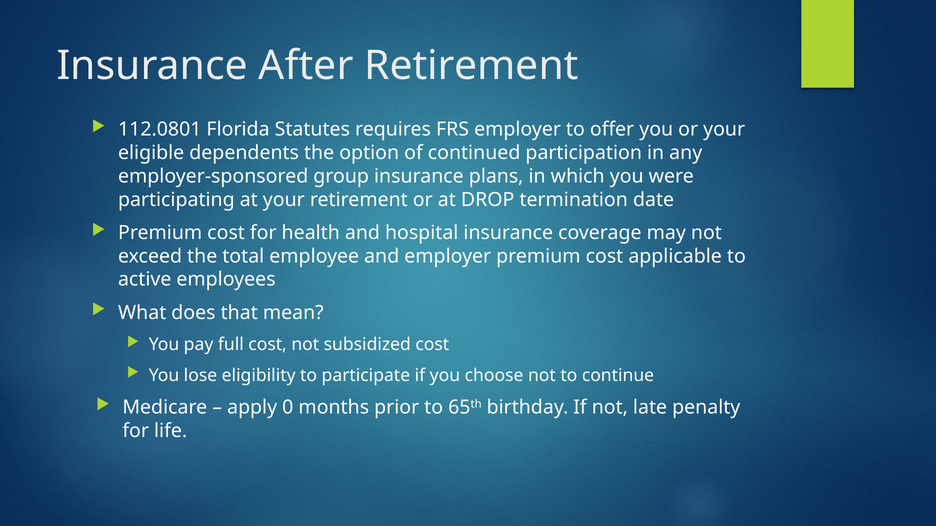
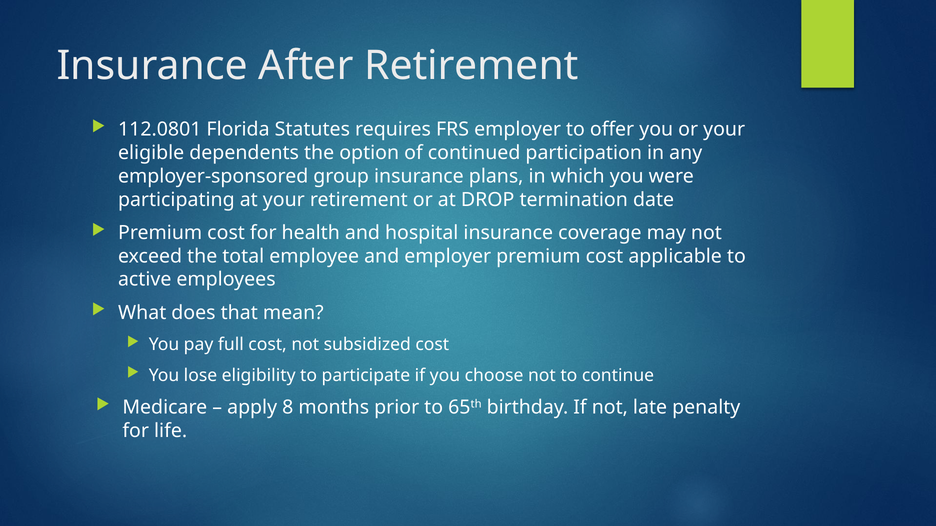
0: 0 -> 8 (288, 408)
